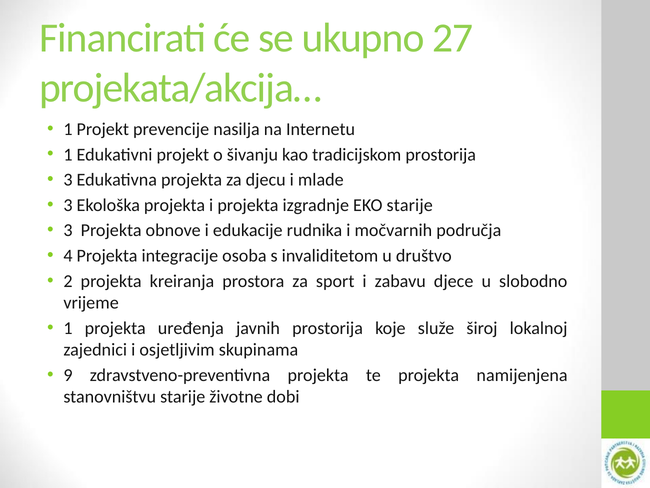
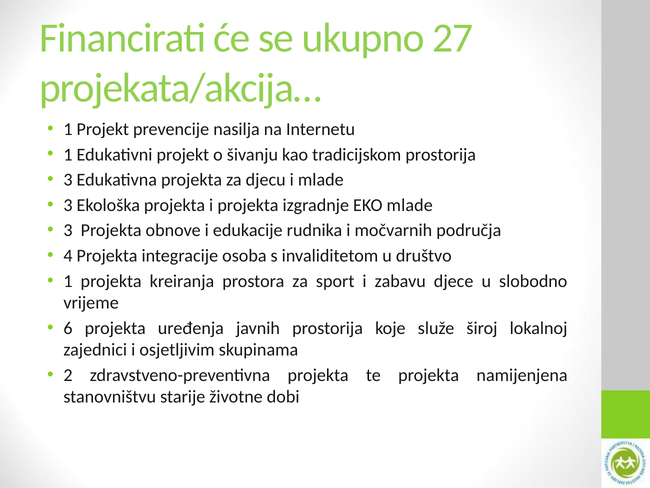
EKO starije: starije -> mlade (410, 205)
2: 2 -> 1 (68, 281)
1: 1 -> 6 (68, 328)
9: 9 -> 2 (68, 375)
